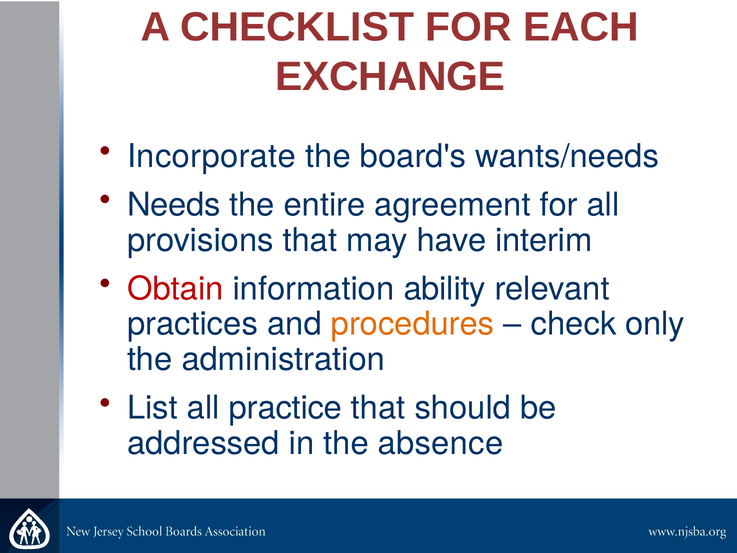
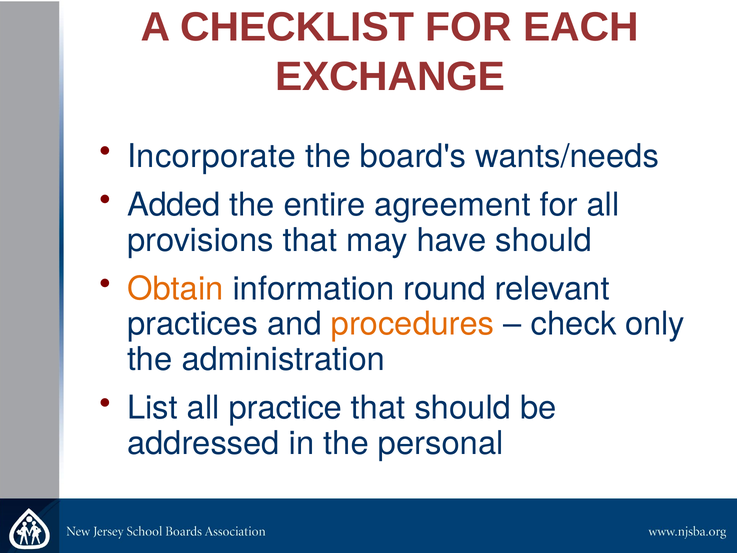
Needs: Needs -> Added (174, 205)
have interim: interim -> should (544, 240)
Obtain colour: red -> orange (175, 289)
ability: ability -> round (445, 289)
absence: absence -> personal (441, 443)
